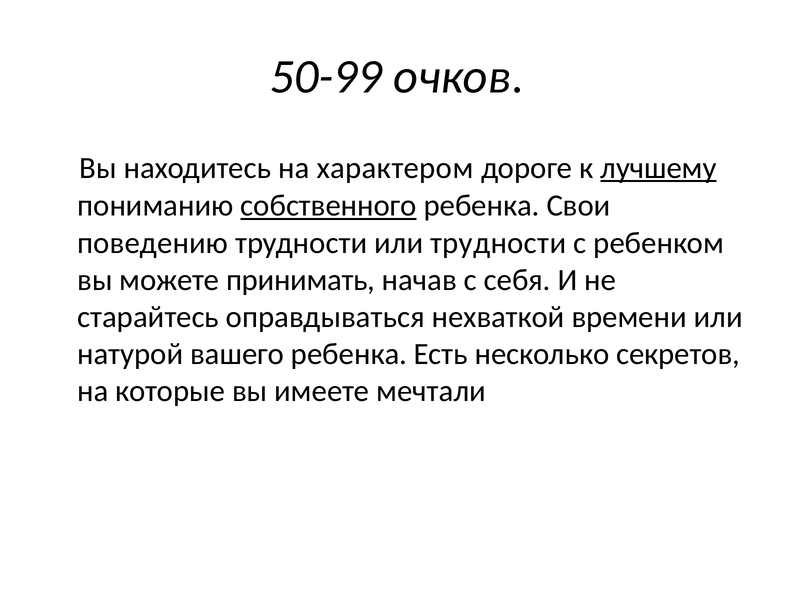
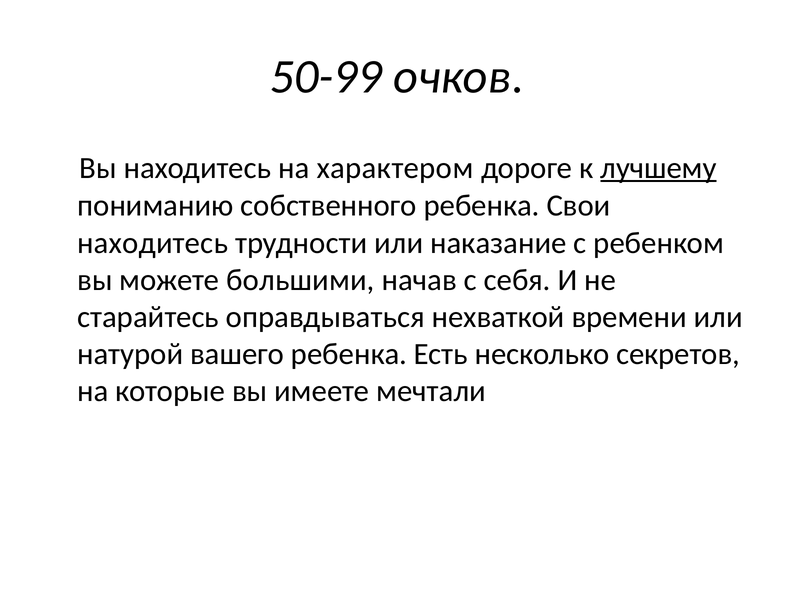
собственного underline: present -> none (329, 206)
поведению: поведению -> находитесь (153, 243)
или трудности: трудности -> наказание (498, 243)
принимать: принимать -> большими (300, 280)
